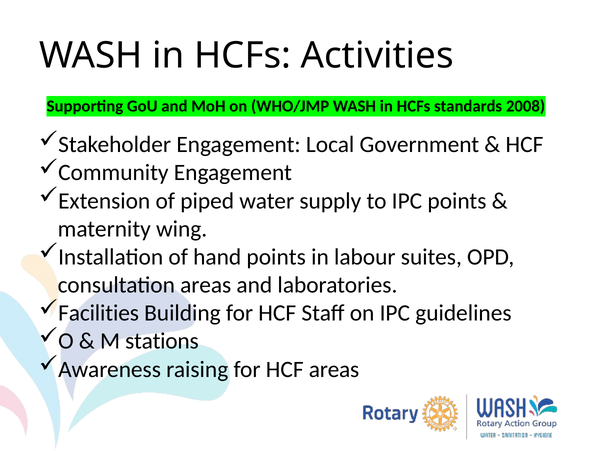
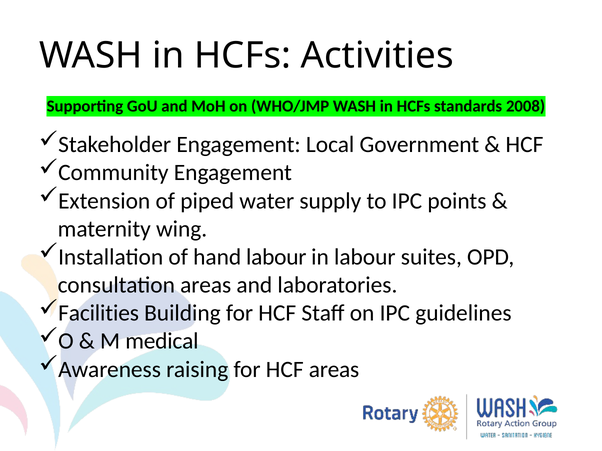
hand points: points -> labour (276, 257)
stations: stations -> medical (162, 342)
